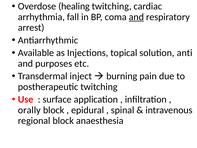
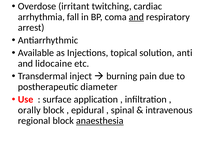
healing: healing -> irritant (74, 6)
purposes: purposes -> lidocaine (54, 63)
postherapeutic twitching: twitching -> diameter (99, 87)
anaesthesia underline: none -> present (100, 121)
